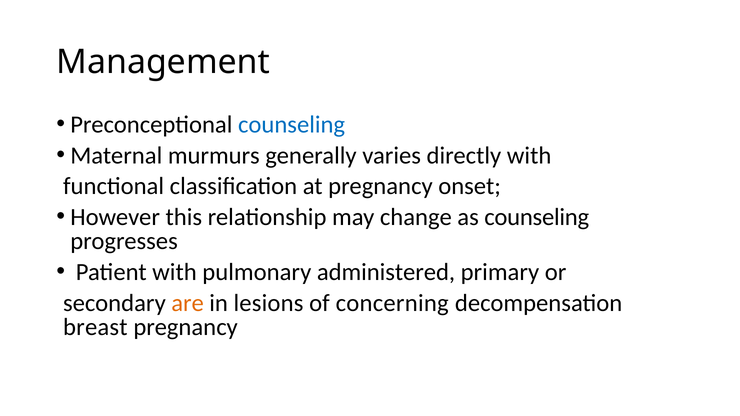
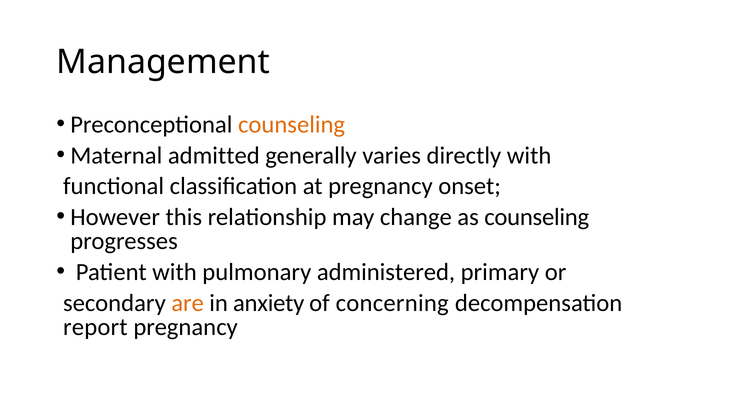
counseling colour: blue -> orange (292, 125)
murmurs: murmurs -> admitted (214, 156)
lesions: lesions -> anxiety (269, 303)
breast: breast -> report (95, 327)
